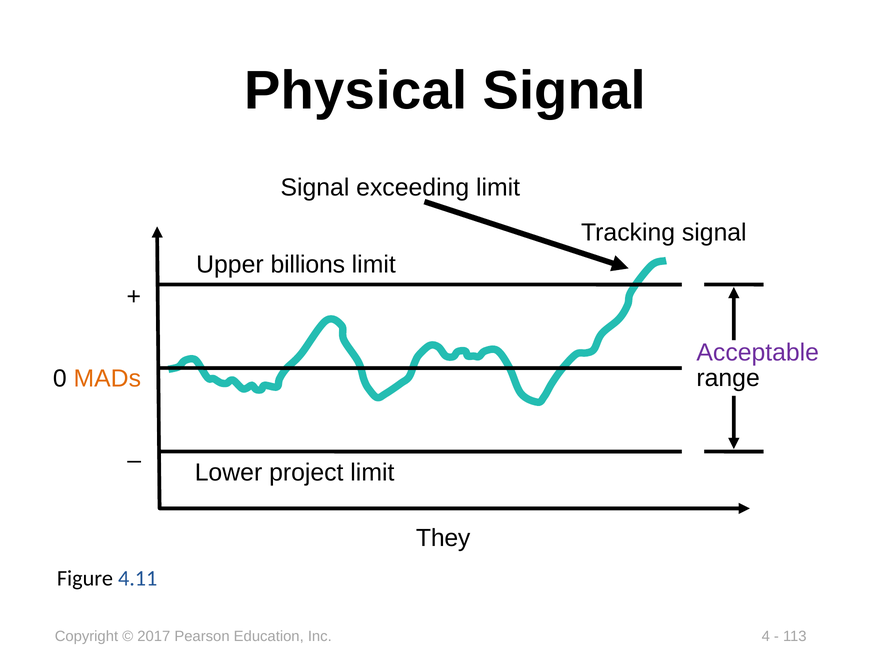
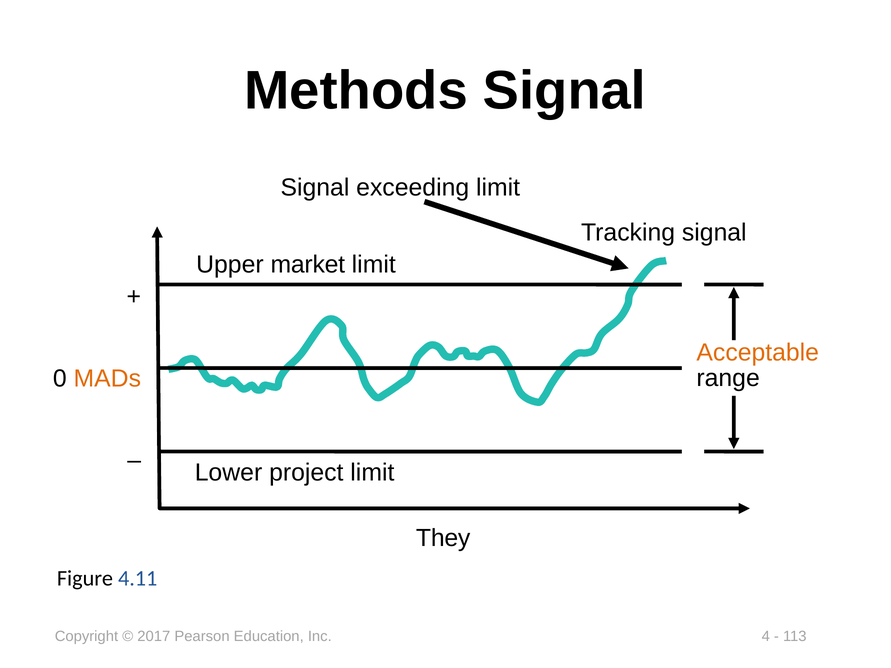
Physical: Physical -> Methods (356, 91)
billions: billions -> market (308, 265)
Acceptable colour: purple -> orange (758, 353)
